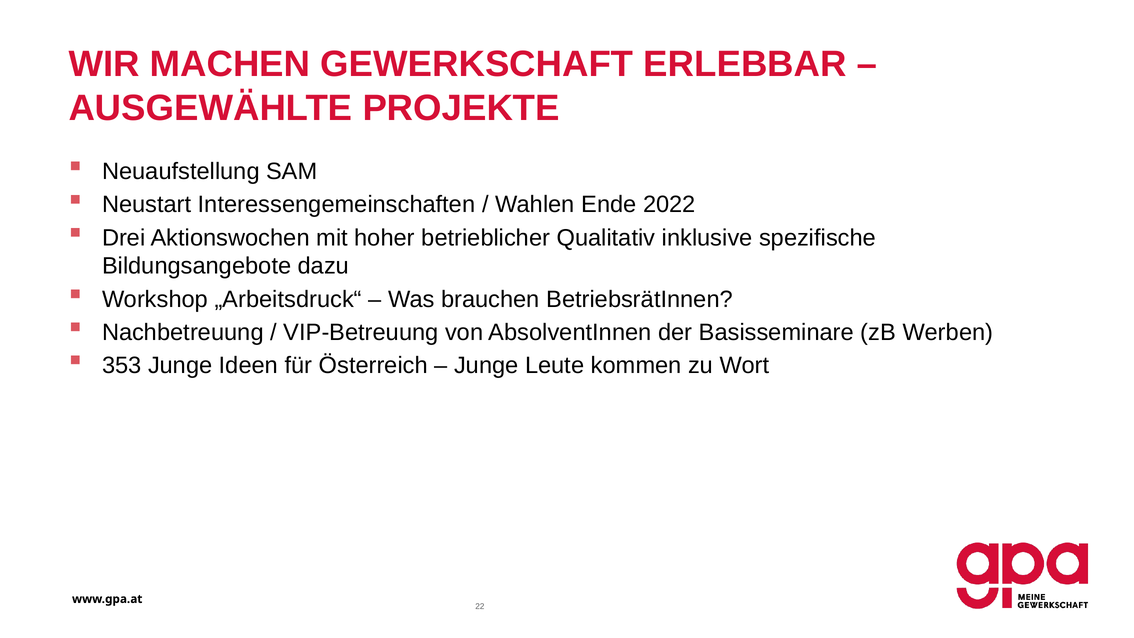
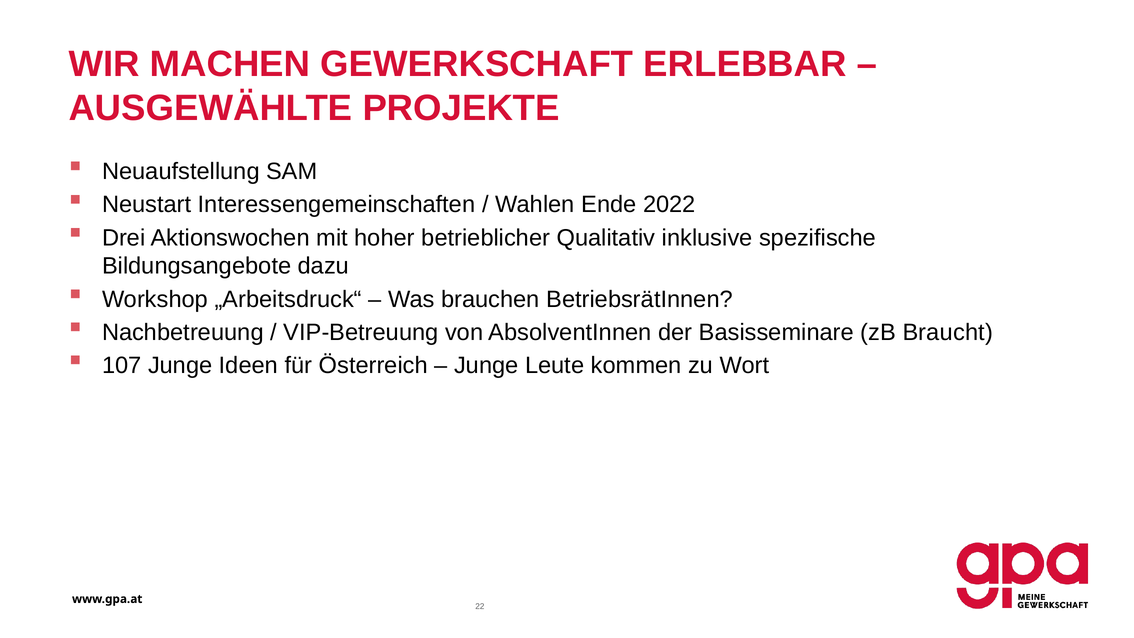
Werben: Werben -> Braucht (948, 332)
353: 353 -> 107 (122, 365)
